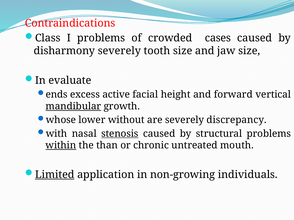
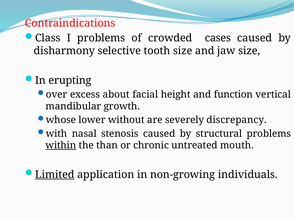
disharmony severely: severely -> selective (119, 51)
evaluate: evaluate -> erupting (70, 81)
ends: ends -> over (57, 95)
active: active -> about (116, 95)
forward: forward -> function (233, 95)
mandibular underline: present -> none (73, 106)
stenosis underline: present -> none (120, 134)
